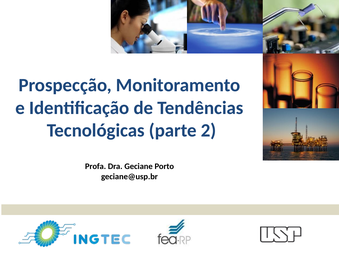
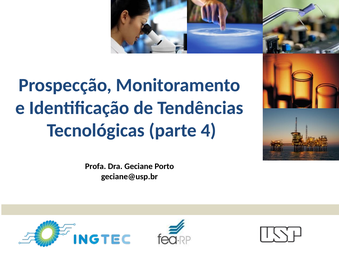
2: 2 -> 4 (209, 131)
